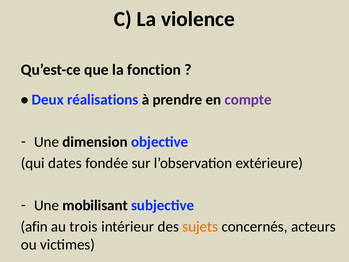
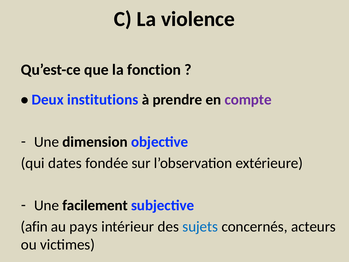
réalisations: réalisations -> institutions (103, 100)
mobilisant: mobilisant -> facilement (95, 205)
trois: trois -> pays (84, 226)
sujets colour: orange -> blue (200, 226)
